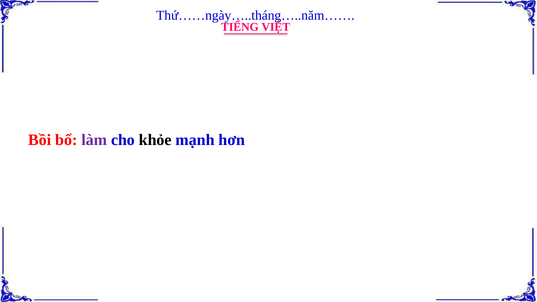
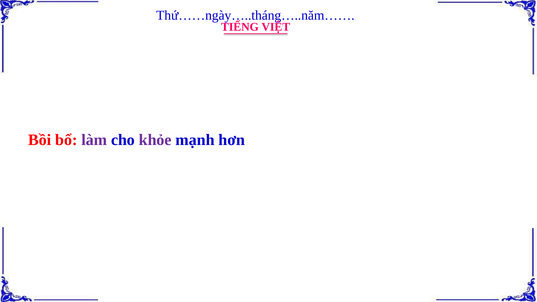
khỏe colour: black -> purple (155, 140)
